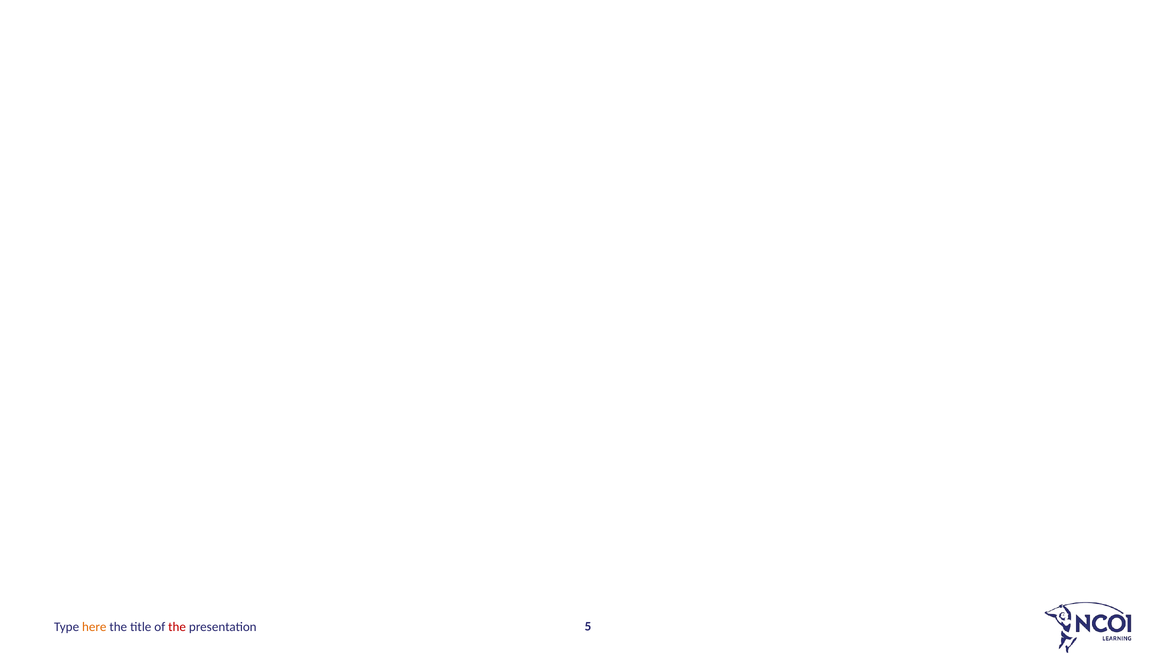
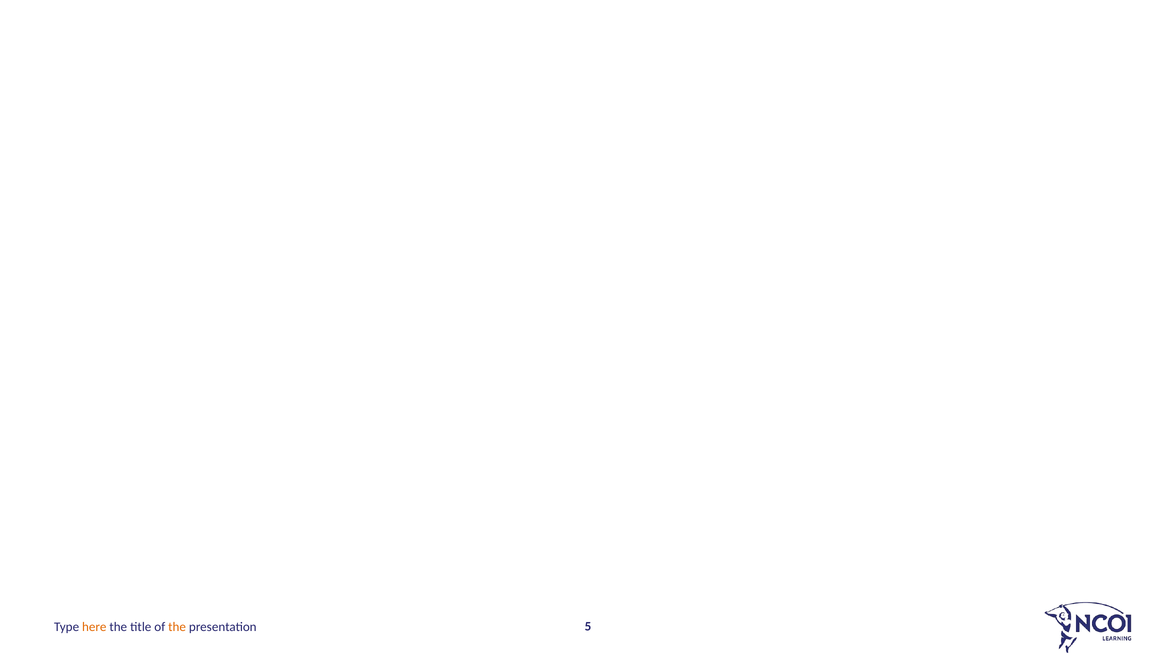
the colour: red -> orange (177, 626)
